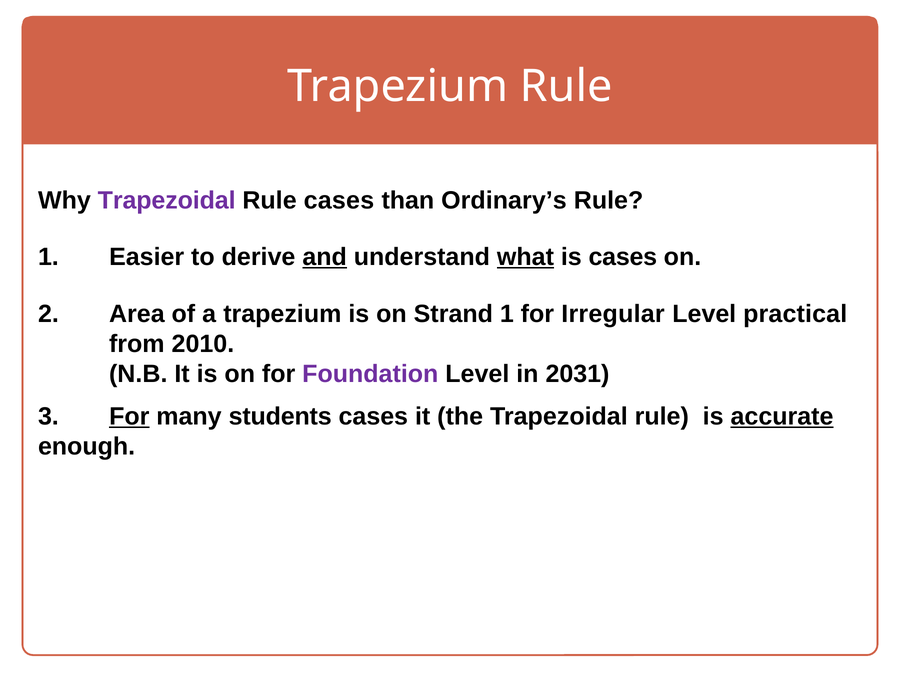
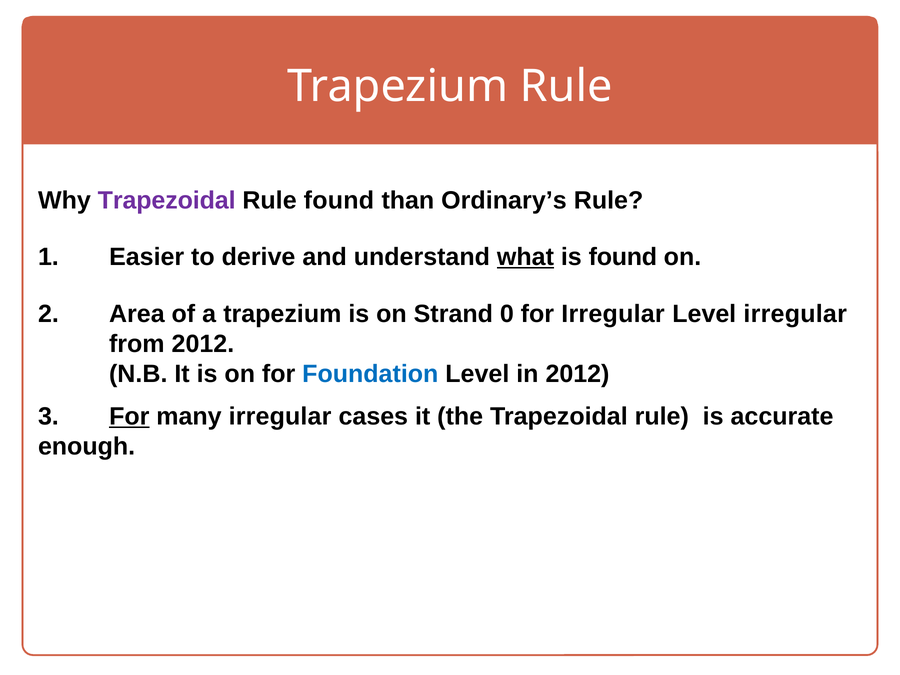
Rule cases: cases -> found (339, 200)
and underline: present -> none (325, 257)
is cases: cases -> found (623, 257)
Strand 1: 1 -> 0 (507, 314)
Level practical: practical -> irregular (795, 314)
from 2010: 2010 -> 2012 (203, 344)
Foundation colour: purple -> blue (370, 374)
in 2031: 2031 -> 2012 (577, 374)
many students: students -> irregular (280, 417)
accurate underline: present -> none (782, 417)
